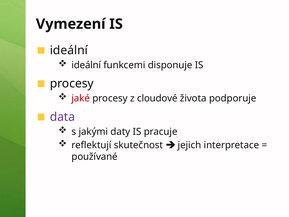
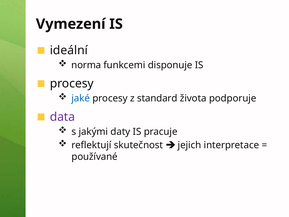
ideální: ideální -> norma (86, 65)
jaké colour: red -> blue (81, 98)
cloudové: cloudové -> standard (157, 98)
